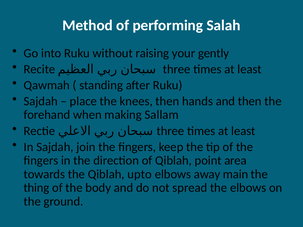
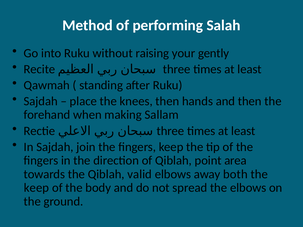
upto: upto -> valid (140, 174)
main: main -> both (235, 174)
thing: thing -> keep (36, 188)
